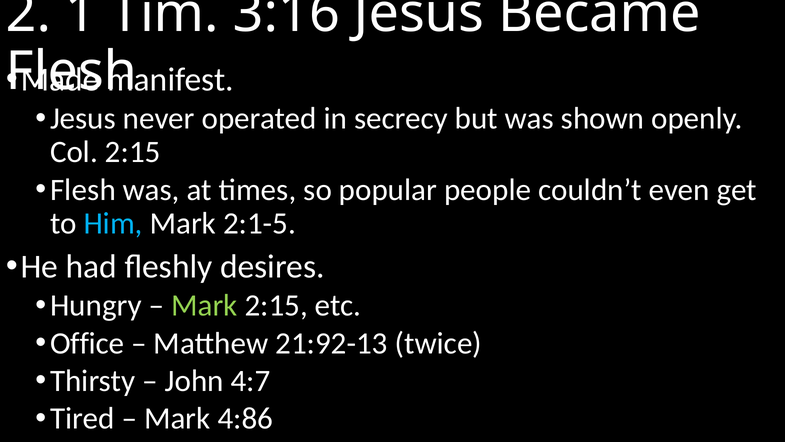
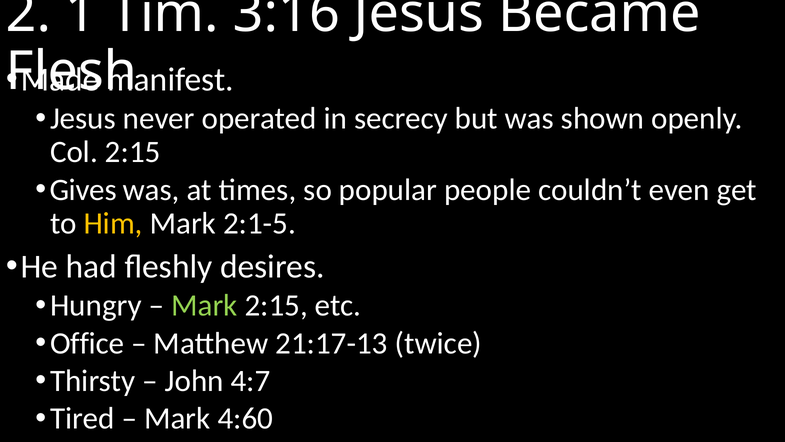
Flesh: Flesh -> Gives (83, 190)
Him colour: light blue -> yellow (113, 223)
21:92-13: 21:92-13 -> 21:17-13 (331, 343)
4:86: 4:86 -> 4:60 (245, 418)
